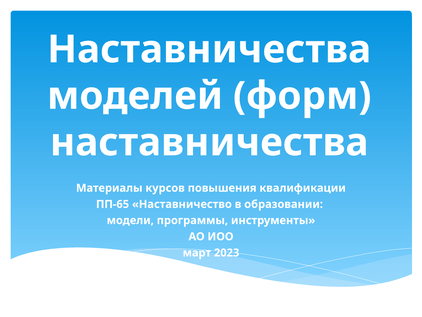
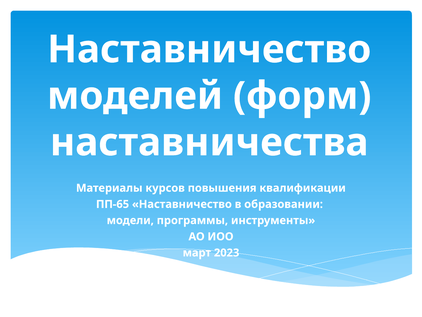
Наставничества: Наставничества -> Наставничество (209, 49)
